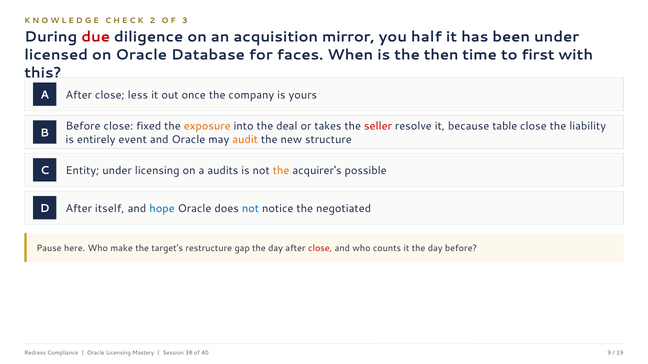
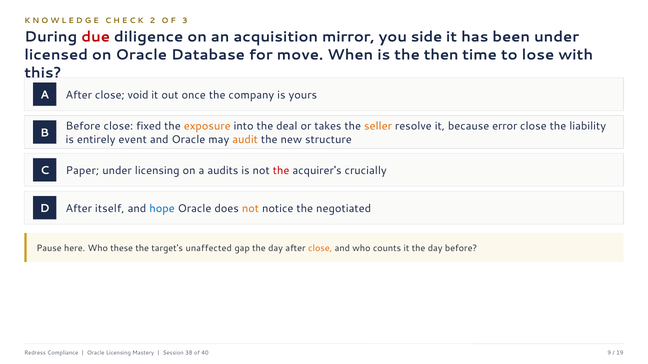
half: half -> side (426, 37)
faces: faces -> move (300, 55)
first: first -> lose (538, 55)
less: less -> void (138, 95)
seller colour: red -> orange (378, 126)
table: table -> error (505, 126)
Entity: Entity -> Paper (82, 171)
the colour: orange -> red (281, 171)
possible: possible -> crucially (366, 171)
not colour: blue -> orange (251, 209)
make: make -> these (122, 248)
restructure: restructure -> unaffected (209, 248)
close colour: red -> orange (320, 248)
